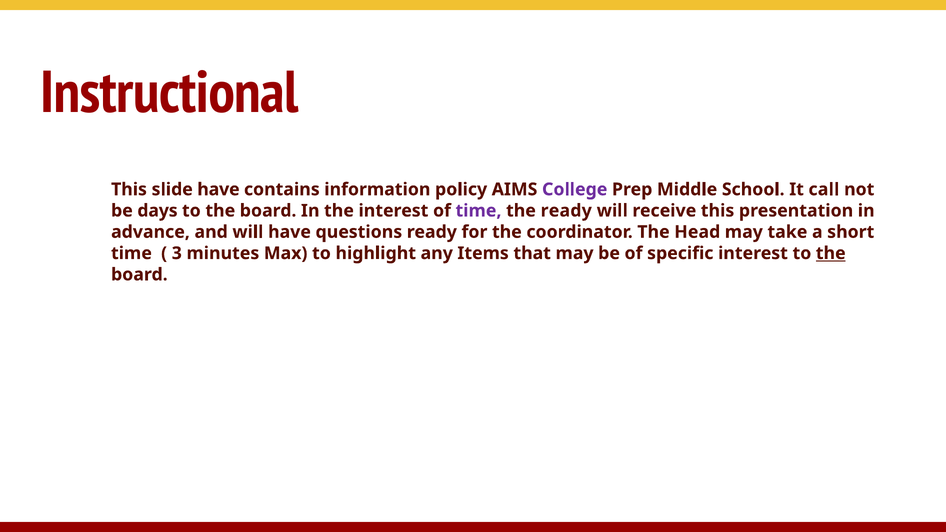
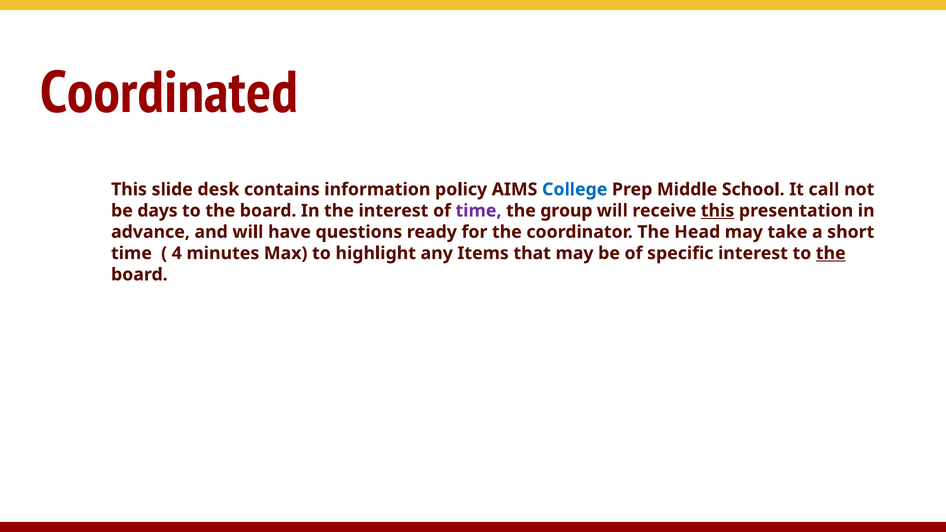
Instructional: Instructional -> Coordinated (169, 93)
slide have: have -> desk (218, 189)
College colour: purple -> blue (575, 189)
the ready: ready -> group (566, 211)
this underline: none -> present (718, 211)
3: 3 -> 4 (177, 253)
